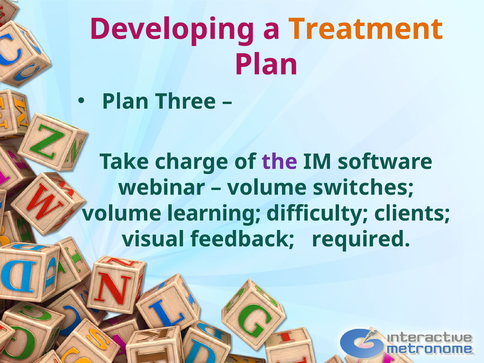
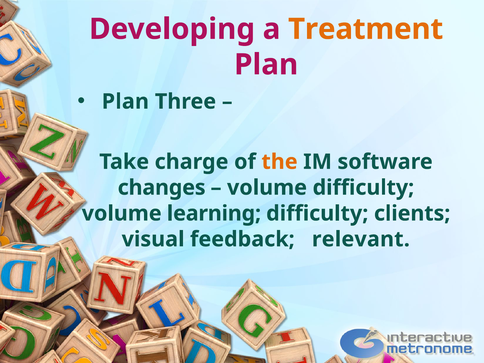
the colour: purple -> orange (280, 162)
webinar: webinar -> changes (162, 188)
volume switches: switches -> difficulty (363, 188)
required: required -> relevant (361, 239)
